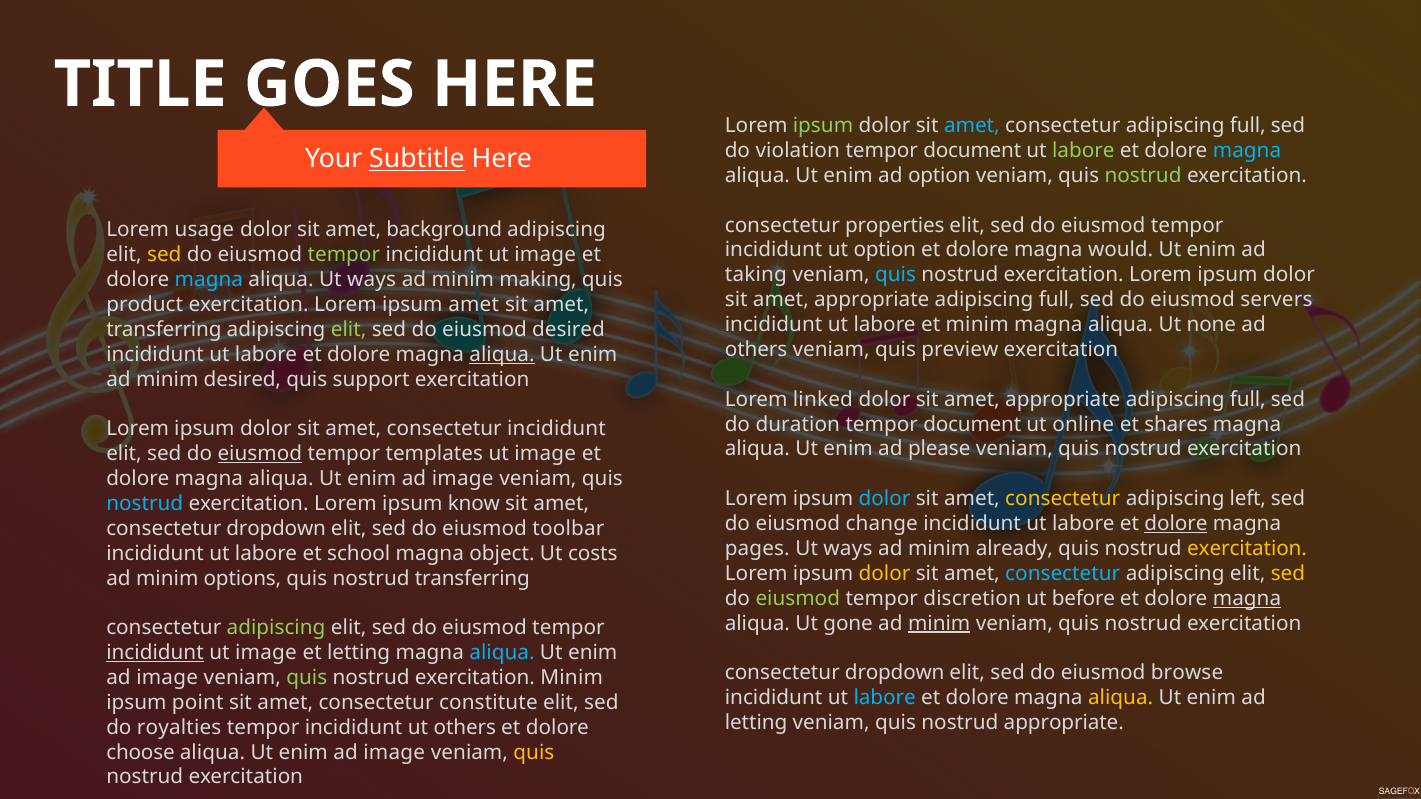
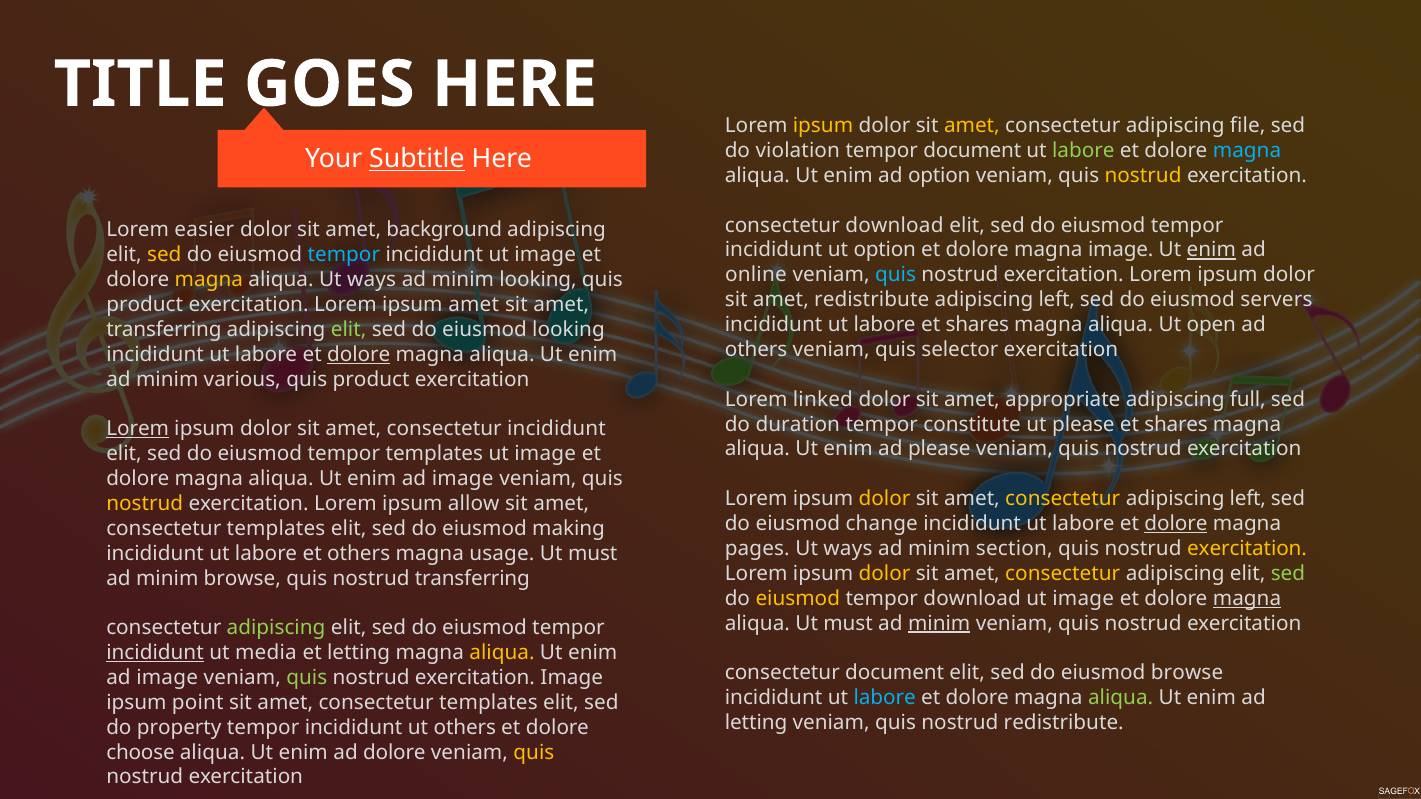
ipsum colour: light green -> yellow (823, 126)
amet colour: light blue -> yellow (972, 126)
consectetur adipiscing full: full -> file (1248, 126)
nostrud colour: light green -> yellow (1143, 176)
consectetur properties: properties -> download (895, 225)
usage: usage -> easier (204, 230)
magna would: would -> image (1121, 250)
enim underline: none -> present (1211, 250)
tempor colour: light green -> light blue (344, 255)
taking: taking -> online (756, 275)
magna colour: light blue -> yellow (209, 280)
minim making: making -> looking (538, 280)
appropriate: appropriate -> redistribute (872, 300)
full: full -> left (1057, 300)
labore et minim: minim -> shares (977, 325)
none: none -> open (1211, 325)
eiusmod desired: desired -> looking (568, 330)
preview: preview -> selector (960, 350)
dolore underline: none -> present (359, 354)
aliqua underline: present -> none (502, 354)
minim desired: desired -> various (242, 379)
support: support -> product (371, 379)
document: document -> constitute (972, 424)
ut online: online -> please (1083, 424)
Lorem underline: none -> present (138, 429)
eiusmod underline: present -> none (260, 454)
dolor colour: light blue -> yellow (885, 499)
nostrud colour: light blue -> yellow (145, 504)
know: know -> allow (474, 504)
dropdown: dropdown -> templates (276, 529)
toolbar: toolbar -> making (569, 529)
already: already -> section (1014, 549)
et school: school -> others (359, 554)
object: object -> usage (502, 554)
costs: costs -> must (593, 554)
consectetur colour: light blue -> yellow (1063, 574)
sed colour: yellow -> light green (1288, 574)
minim options: options -> browse (242, 578)
eiusmod colour: light green -> yellow (798, 599)
tempor discretion: discretion -> download (972, 599)
before: before -> image (1083, 599)
aliqua Ut gone: gone -> must (848, 623)
image: image -> media (266, 653)
aliqua colour: light blue -> yellow (502, 653)
dropdown: dropdown -> document (895, 673)
exercitation Minim: Minim -> Image (572, 678)
aliqua colour: yellow -> light green (1121, 698)
constitute: constitute -> templates (488, 703)
nostrud appropriate: appropriate -> redistribute (1064, 723)
royalties: royalties -> property (179, 728)
image: image -> dolore (394, 753)
